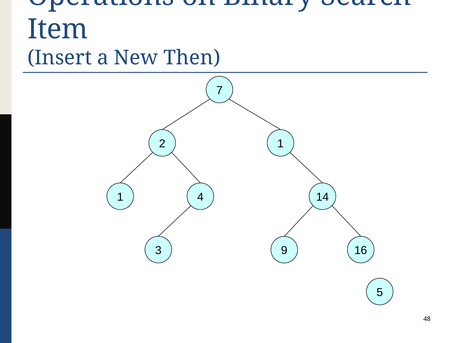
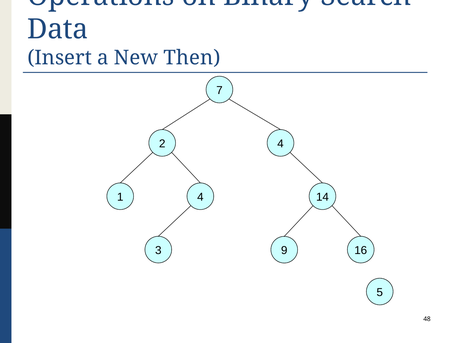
Item: Item -> Data (58, 29)
2 1: 1 -> 4 (281, 144)
